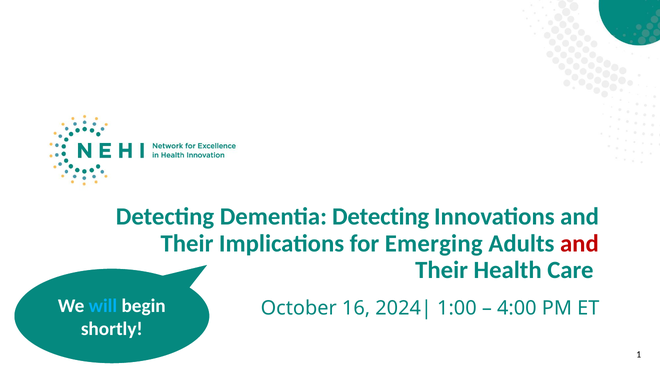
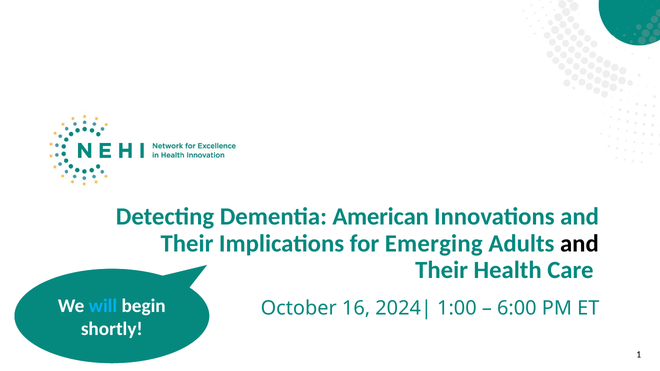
Dementia Detecting: Detecting -> American (381, 217)
and colour: red -> black (579, 244)
4:00: 4:00 -> 6:00 (517, 308)
